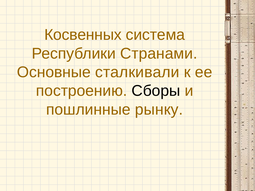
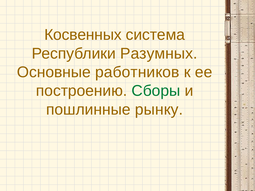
Странами: Странами -> Разумных (159, 54)
сталкивали: сталкивали -> работников (137, 72)
Сборы colour: black -> green (156, 91)
